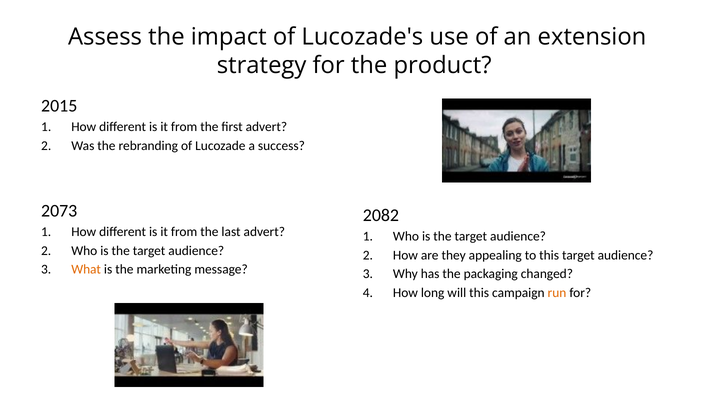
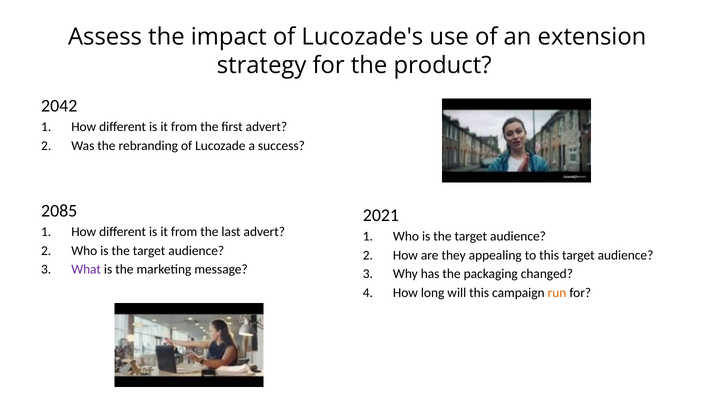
2015: 2015 -> 2042 (59, 106)
2073: 2073 -> 2085 (59, 211)
2082: 2082 -> 2021 (381, 215)
What colour: orange -> purple (86, 270)
